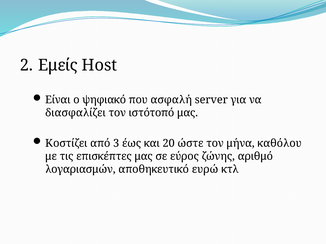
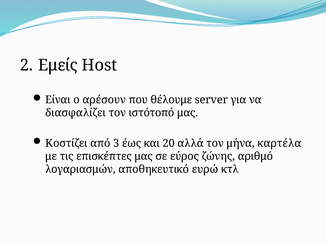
ψηφιακό: ψηφιακό -> αρέσουν (104, 100)
ασφαλή: ασφαλή -> θέλουμε (171, 100)
ώστε: ώστε -> αλλά (191, 143)
καθόλου: καθόλου -> καρτέλα (279, 143)
